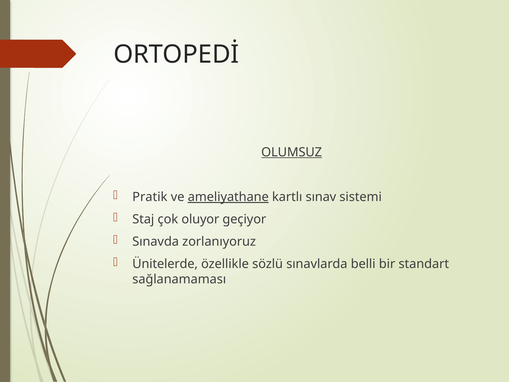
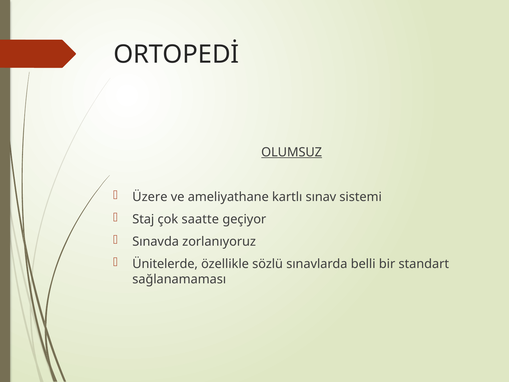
Pratik: Pratik -> Üzere (150, 197)
ameliyathane underline: present -> none (228, 197)
oluyor: oluyor -> saatte (200, 219)
